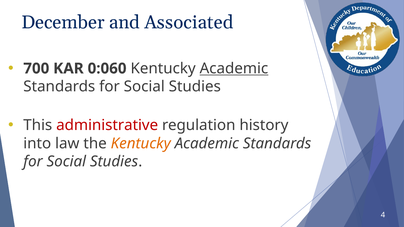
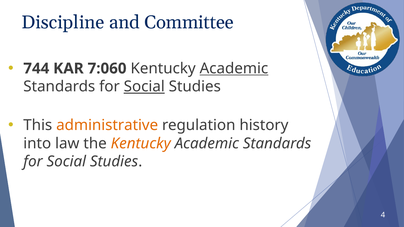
December: December -> Discipline (63, 22)
Associated: Associated -> Committee (189, 22)
700: 700 -> 744 (36, 69)
0:060: 0:060 -> 7:060 (107, 69)
Social underline: none -> present (144, 87)
administrative colour: red -> orange (107, 125)
